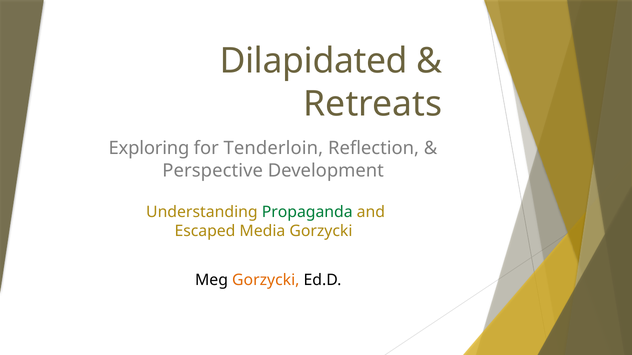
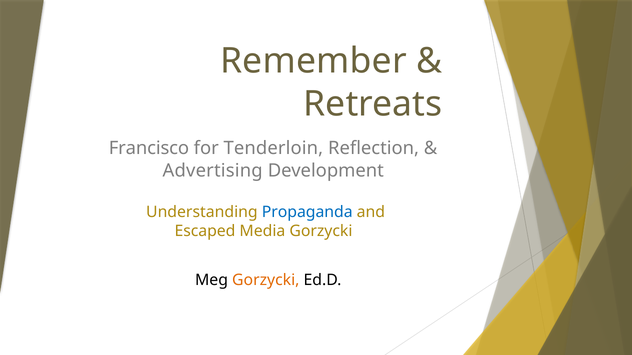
Dilapidated: Dilapidated -> Remember (313, 61)
Exploring: Exploring -> Francisco (149, 149)
Perspective: Perspective -> Advertising (213, 171)
Propaganda colour: green -> blue (307, 212)
